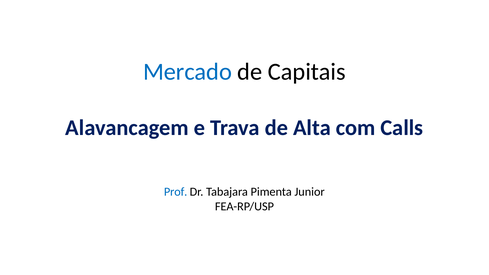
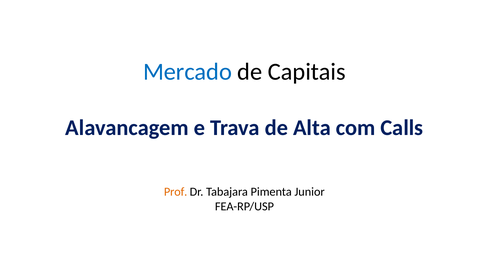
Prof colour: blue -> orange (176, 192)
